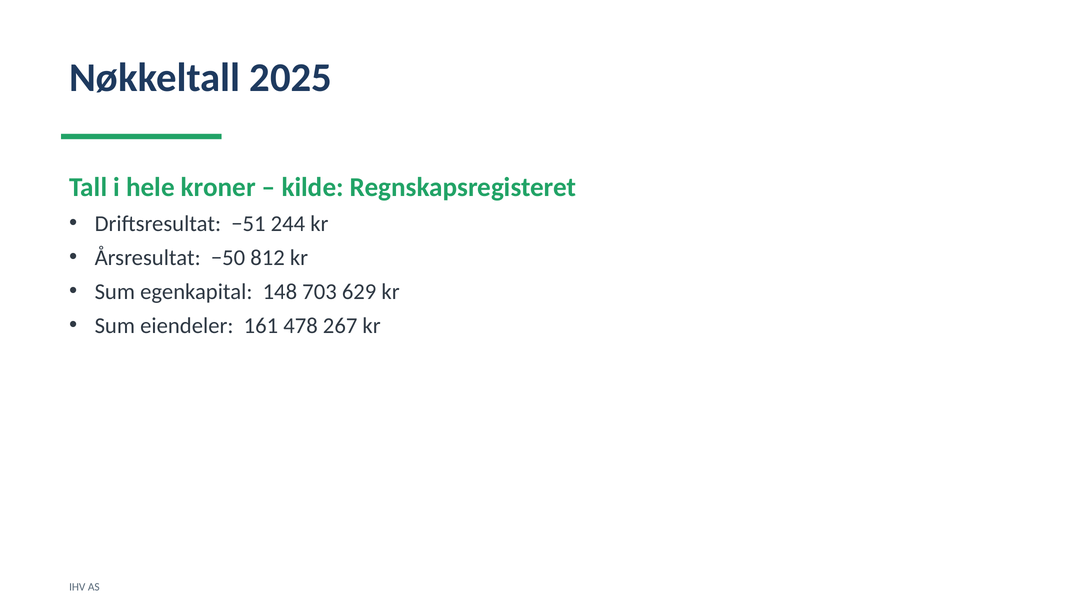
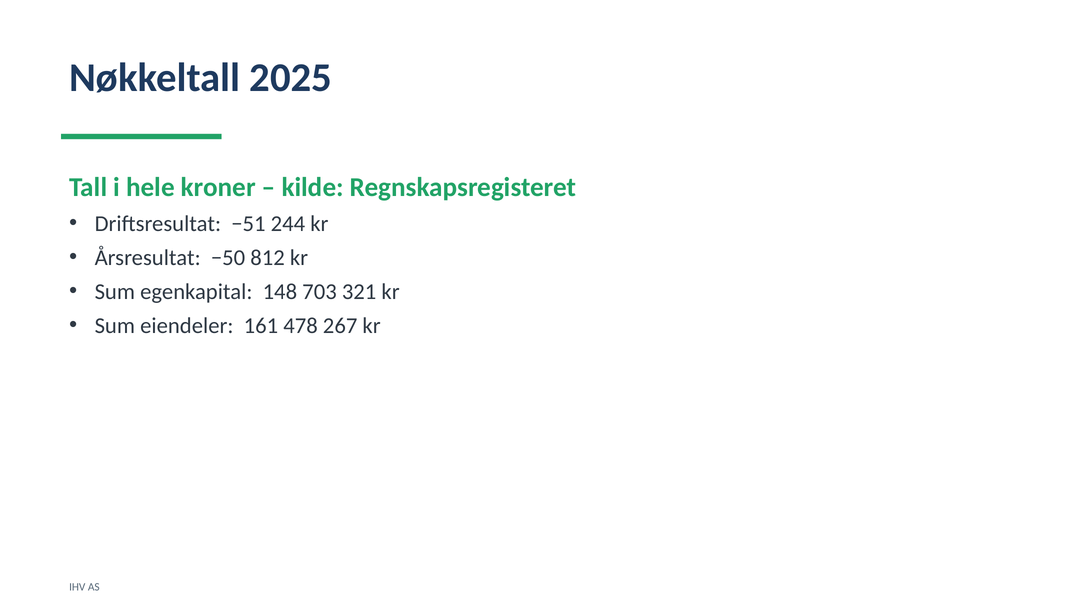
629: 629 -> 321 (359, 291)
